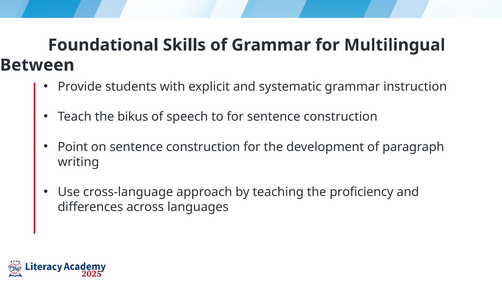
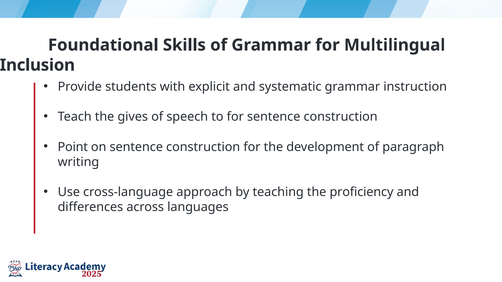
Between: Between -> Inclusion (37, 65)
bikus: bikus -> gives (133, 117)
